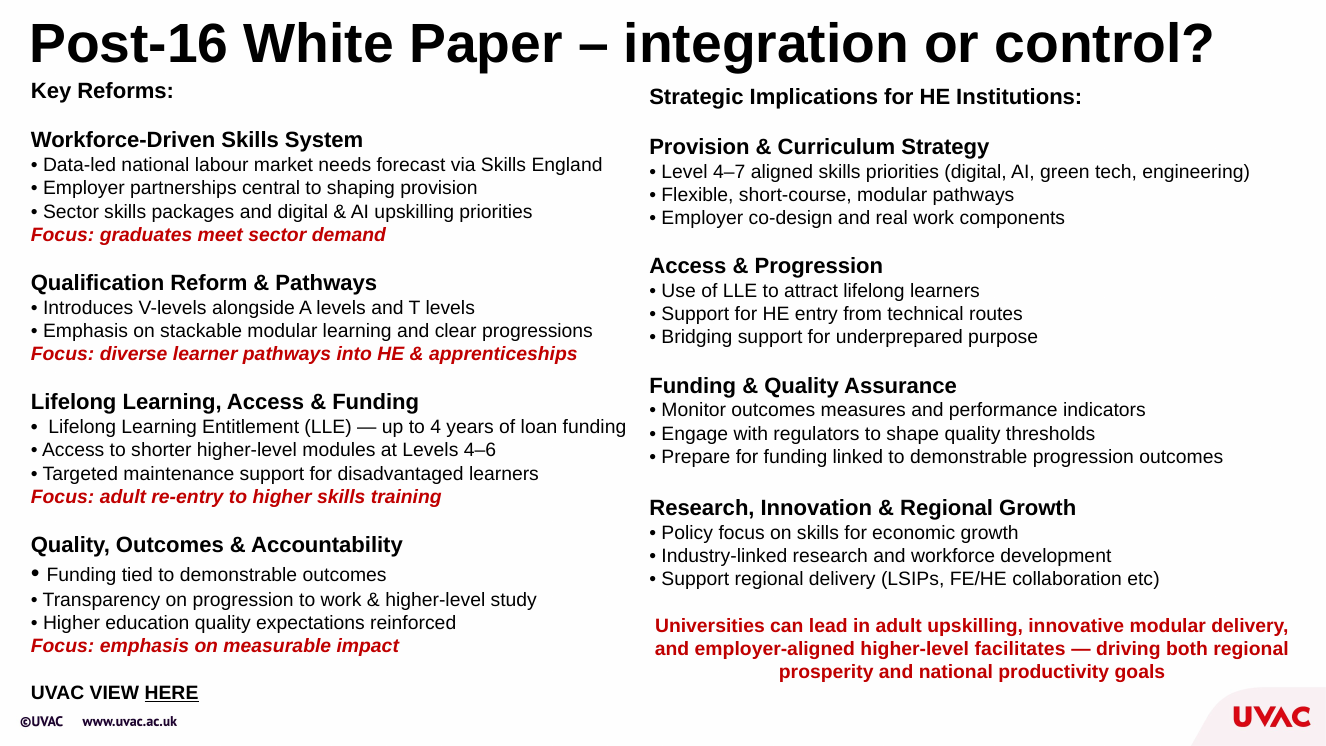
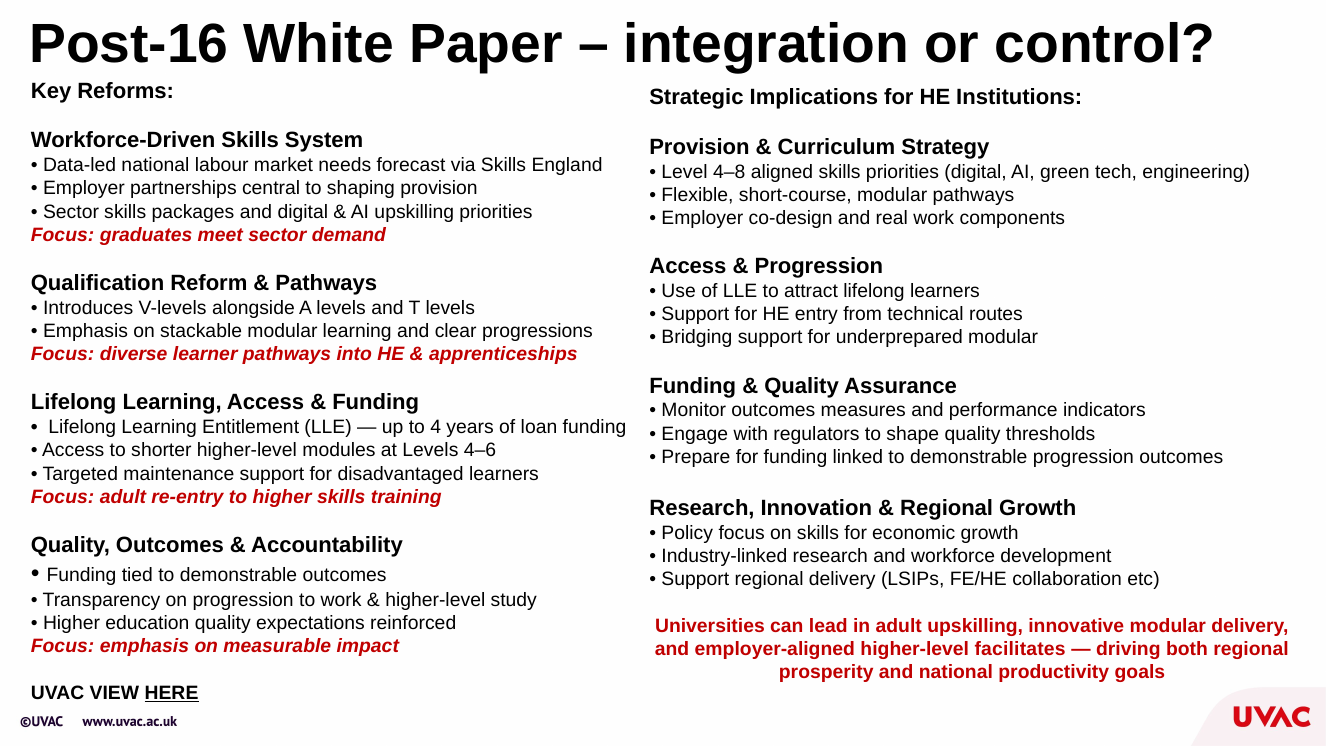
4–7: 4–7 -> 4–8 (729, 172)
underprepared purpose: purpose -> modular (1003, 337)
